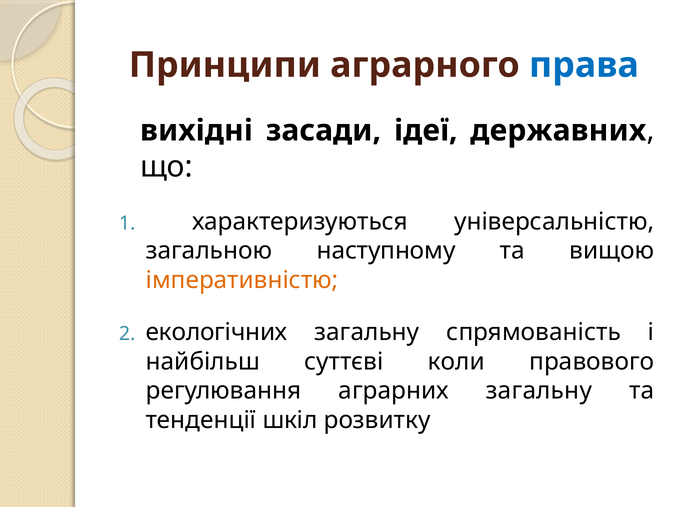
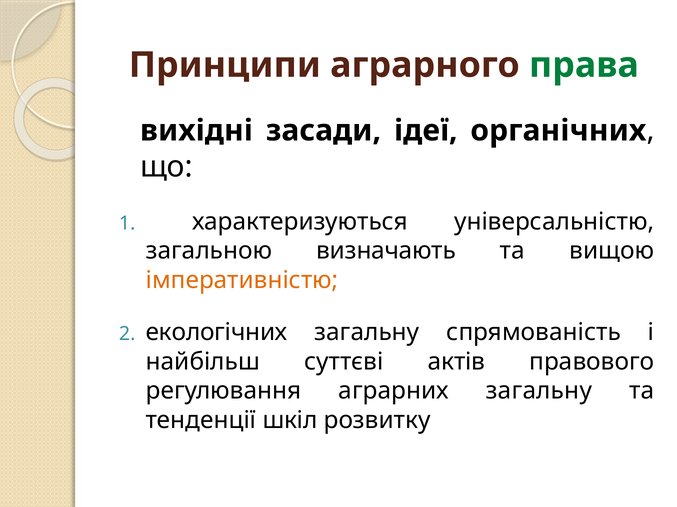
права colour: blue -> green (584, 65)
державних: державних -> органічних (558, 131)
наступному: наступному -> визначають (386, 251)
коли: коли -> актів (457, 362)
